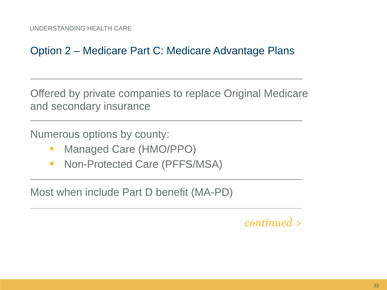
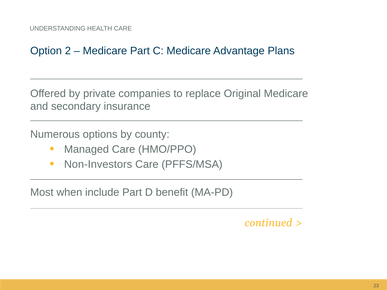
Non-Protected: Non-Protected -> Non-Investors (98, 165)
